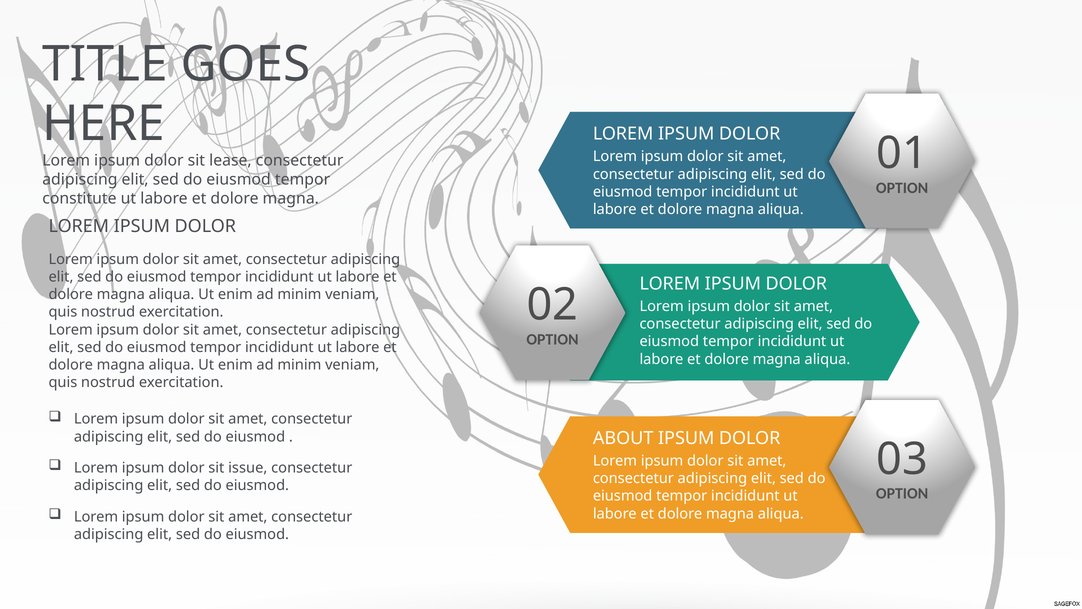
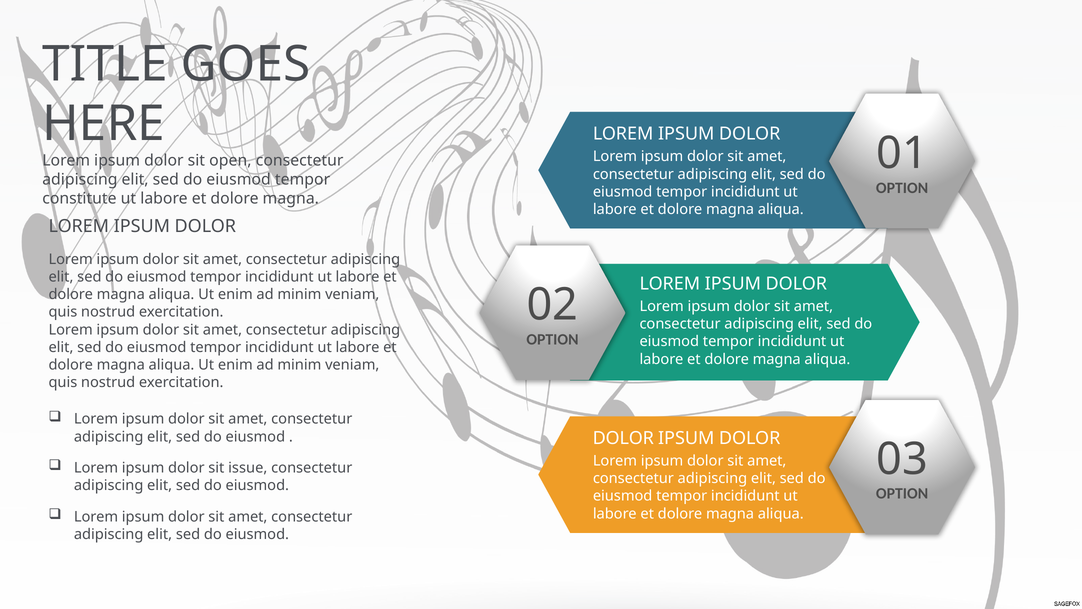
lease: lease -> open (230, 161)
ABOUT: ABOUT -> DOLOR (623, 438)
